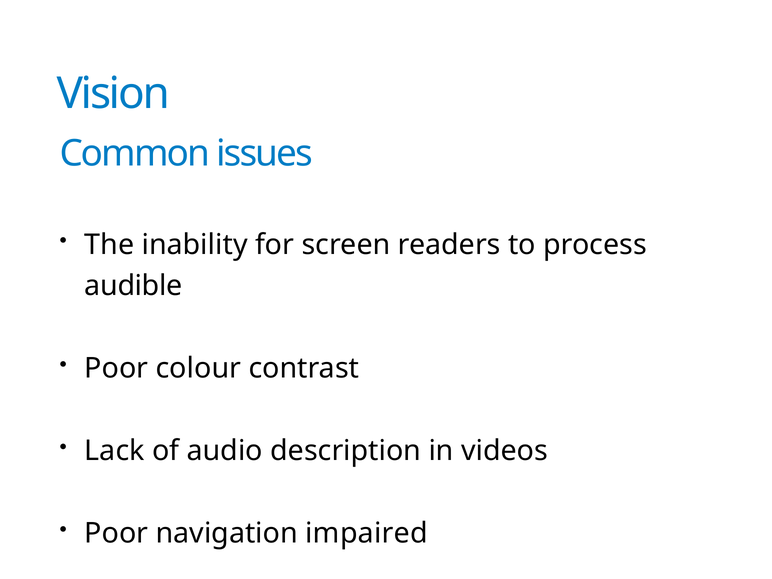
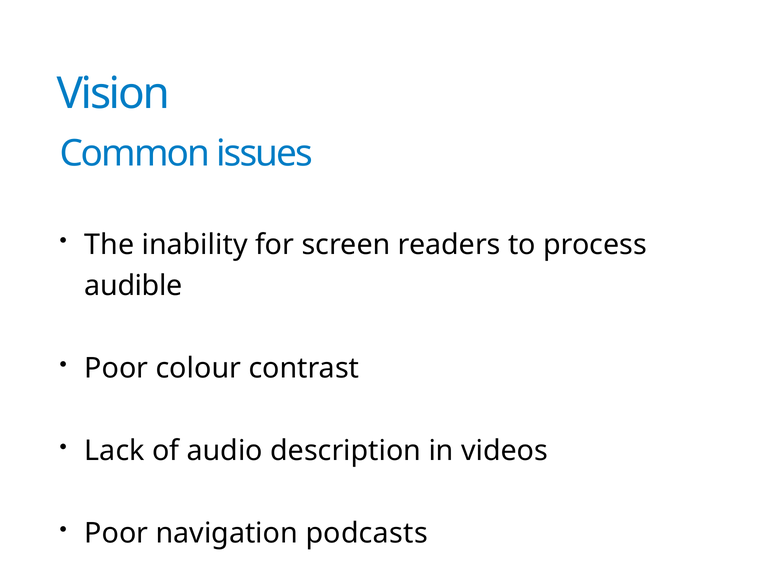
impaired: impaired -> podcasts (367, 533)
